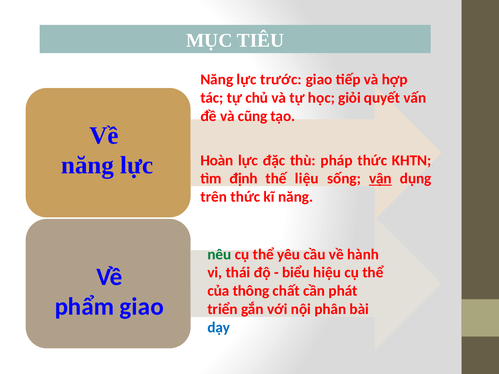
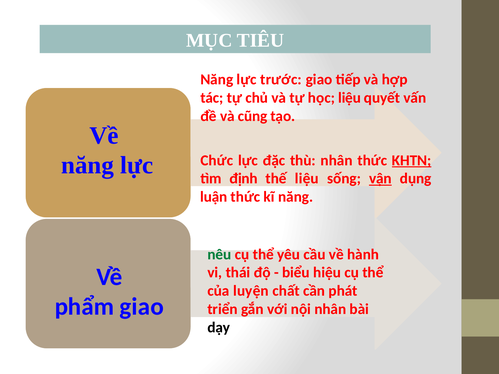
học giỏi: giỏi -> liệu (350, 98)
Hoàn: Hoàn -> Chức (217, 160)
thù pháp: pháp -> nhân (337, 160)
KHTN underline: none -> present (412, 160)
trên: trên -> luận (214, 197)
thông: thông -> luyện (251, 291)
nội phân: phân -> nhân (330, 309)
dạy colour: blue -> black (219, 328)
